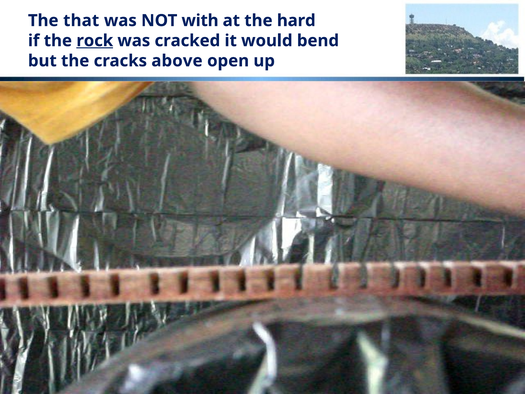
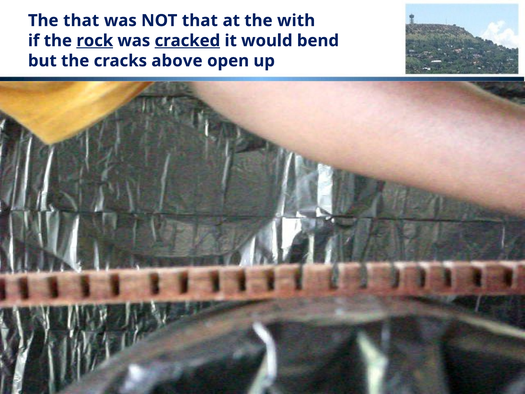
NOT with: with -> that (200, 21)
hard: hard -> with (296, 21)
cracked underline: none -> present (187, 41)
